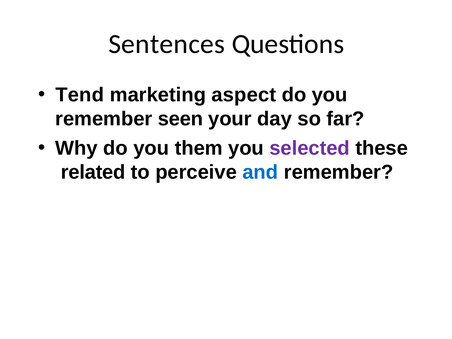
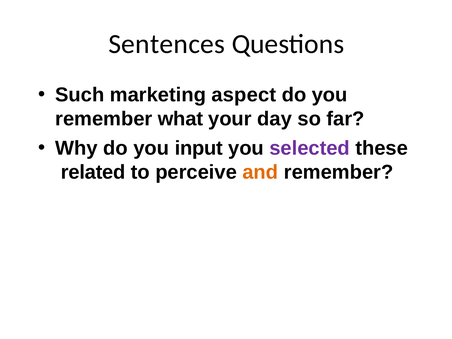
Tend: Tend -> Such (80, 95)
seen: seen -> what (180, 119)
them: them -> input (199, 148)
and colour: blue -> orange (260, 172)
